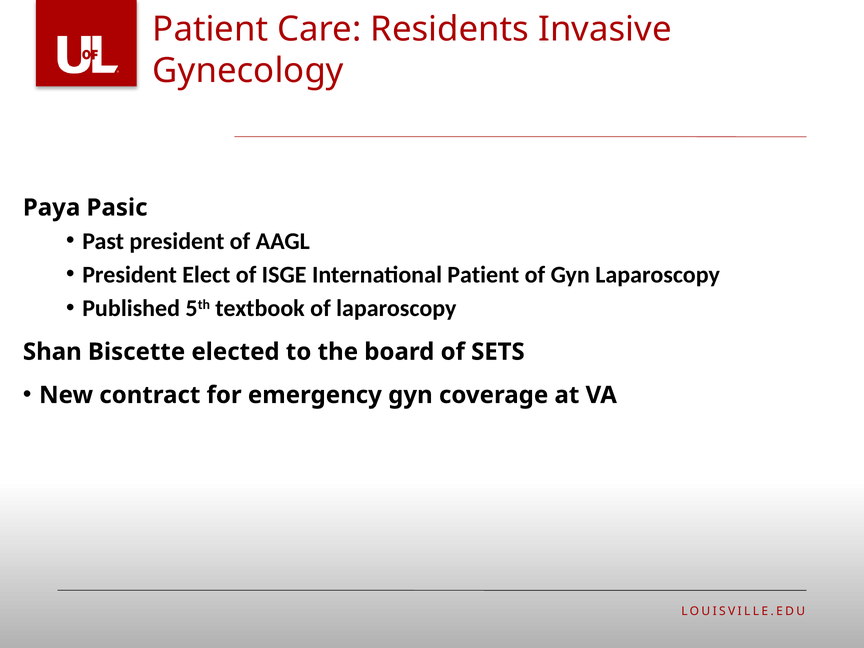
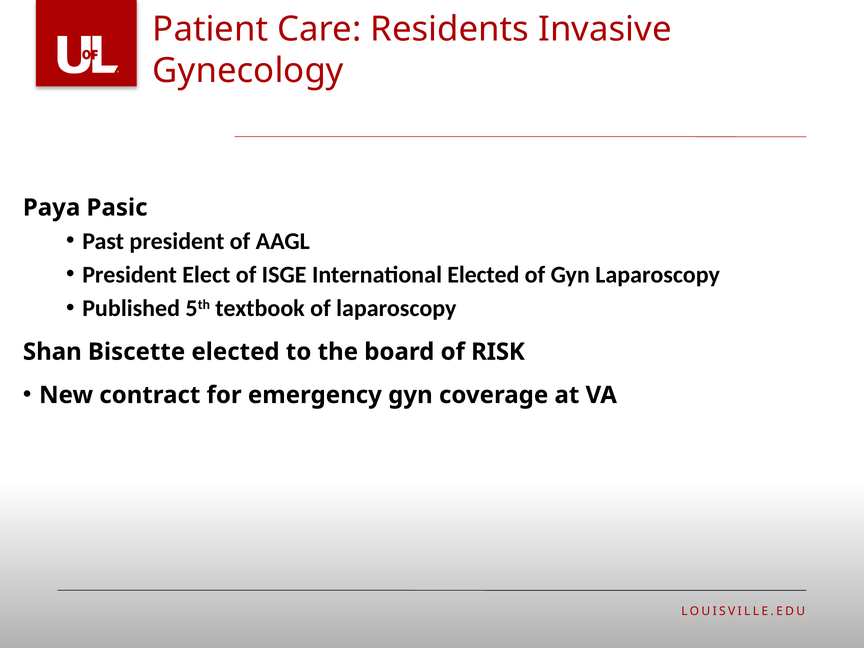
International Patient: Patient -> Elected (483, 275)
SETS: SETS -> RISK (498, 352)
